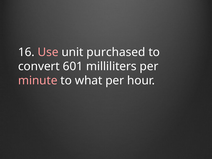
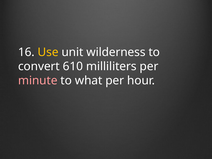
Use colour: pink -> yellow (48, 52)
purchased: purchased -> wilderness (116, 52)
601: 601 -> 610 (73, 66)
